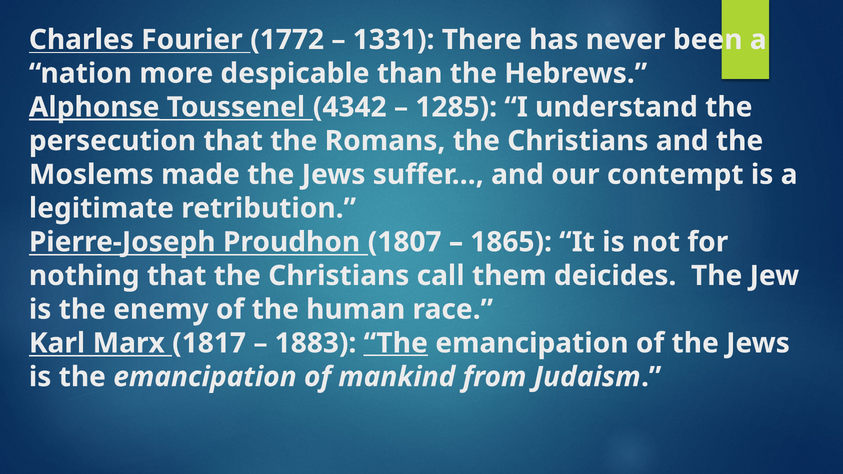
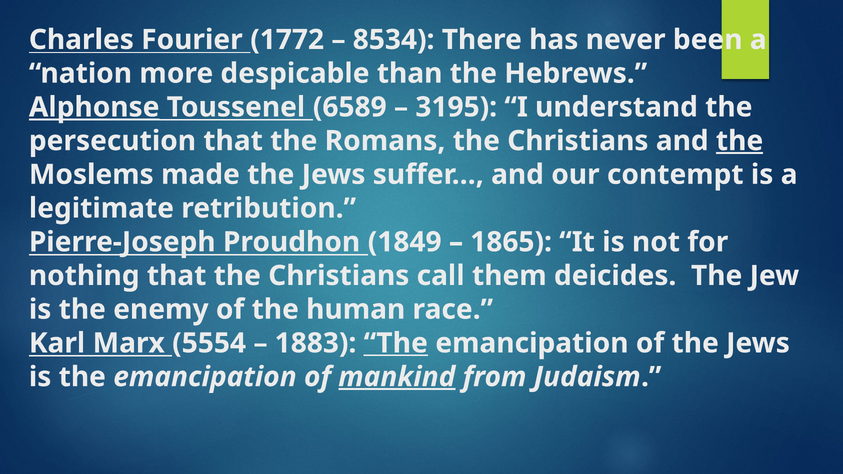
1331: 1331 -> 8534 (394, 40)
4342: 4342 -> 6589 (350, 107)
1285: 1285 -> 3195 (456, 107)
the underline: none -> present (740, 141)
1807: 1807 -> 1849 (405, 242)
1817: 1817 -> 5554 (209, 343)
mankind underline: none -> present (397, 377)
